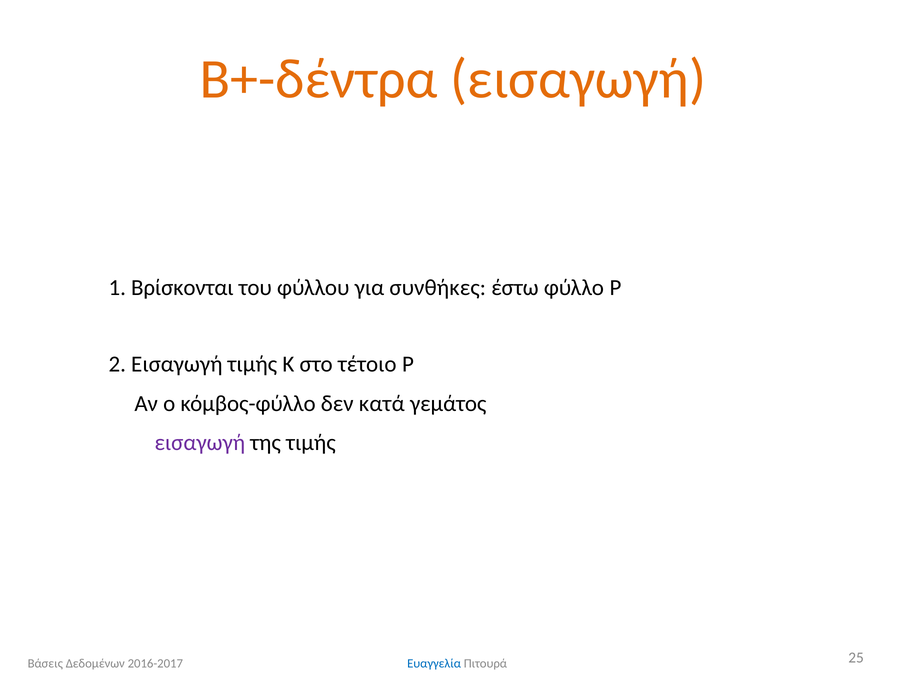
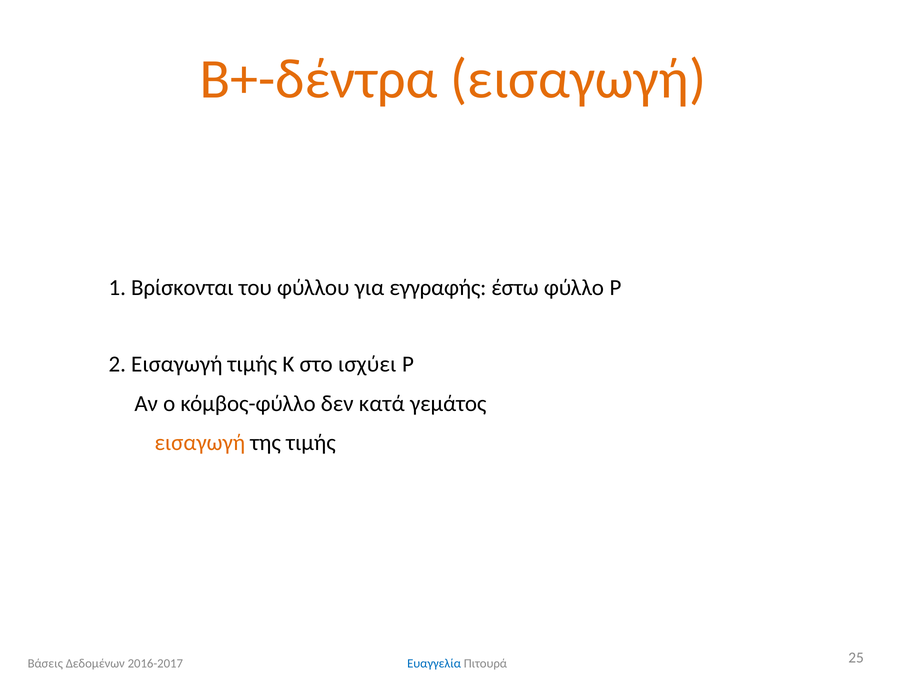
συνθήκες: συνθήκες -> εγγραφής (438, 288)
τέτοιο: τέτοιο -> ισχύει (367, 365)
εισαγωγή colour: purple -> orange (200, 443)
